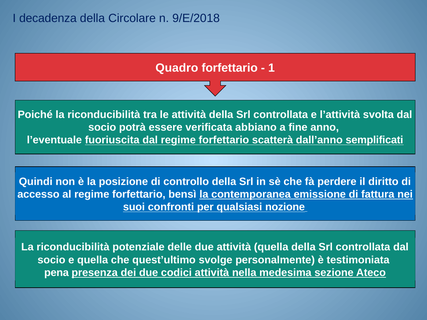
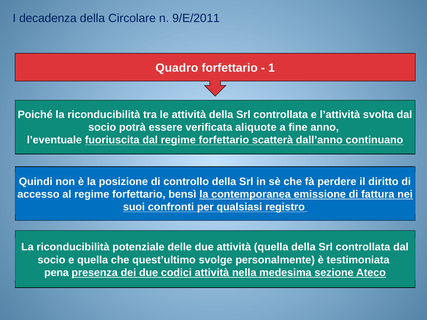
9/E/2018: 9/E/2018 -> 9/E/2011 (196, 18)
abbiano: abbiano -> aliquote (256, 127)
semplificati: semplificati -> continuano (374, 140)
nozione: nozione -> registro (285, 207)
